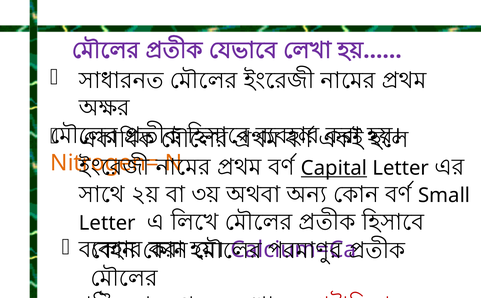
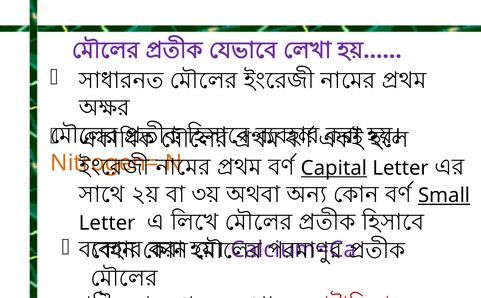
Small underline: none -> present (444, 195)
